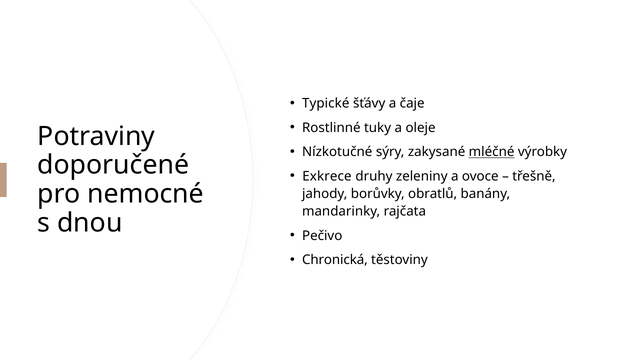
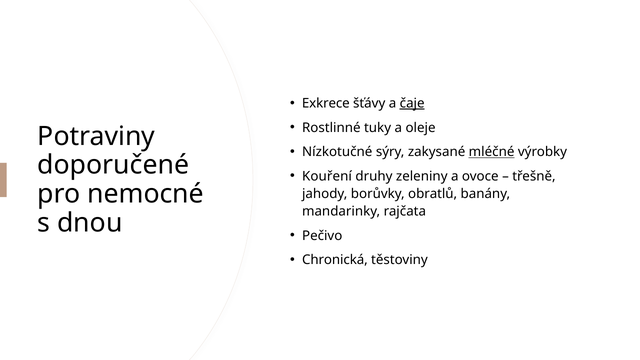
Typické: Typické -> Exkrece (326, 103)
čaje underline: none -> present (412, 103)
Exkrece: Exkrece -> Kouření (327, 176)
